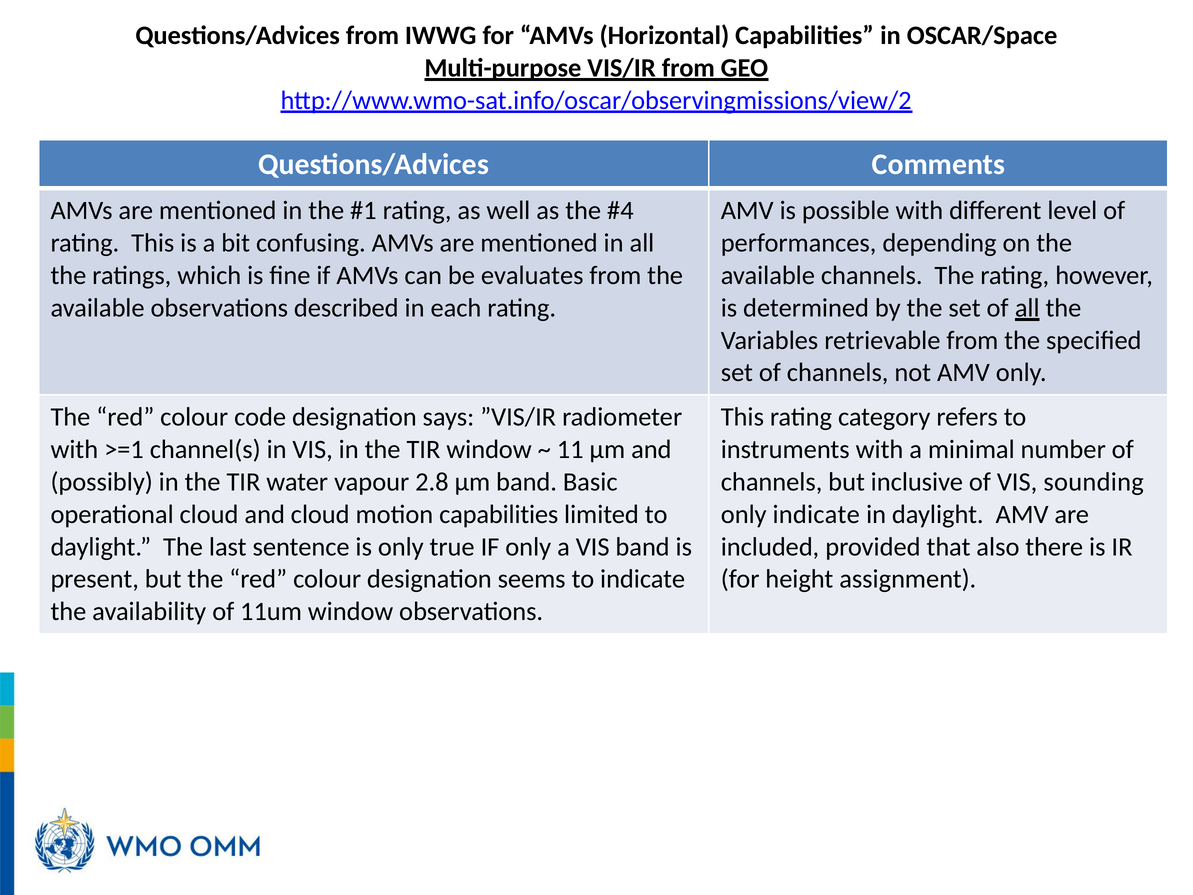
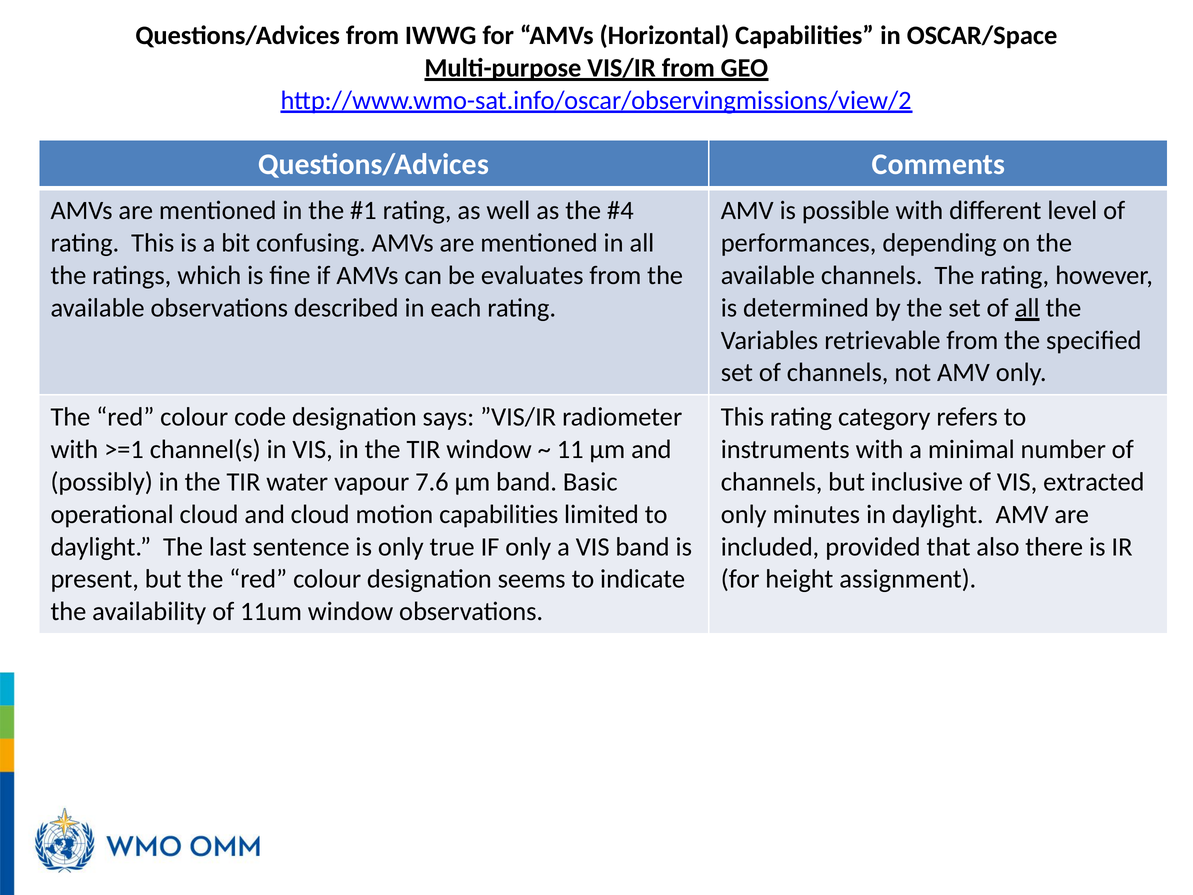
2.8: 2.8 -> 7.6 (432, 482)
sounding: sounding -> extracted (1094, 482)
only indicate: indicate -> minutes (816, 514)
